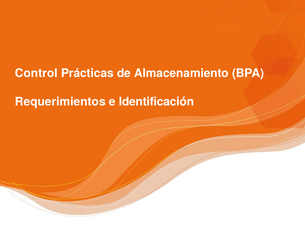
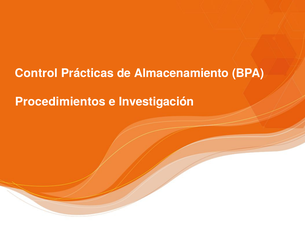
Requerimientos: Requerimientos -> Procedimientos (60, 102)
Identificación: Identificación -> Investigación (156, 102)
